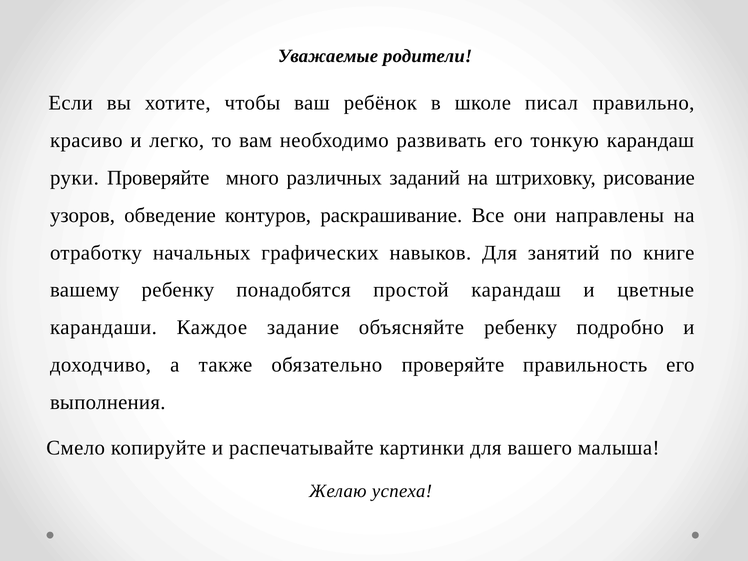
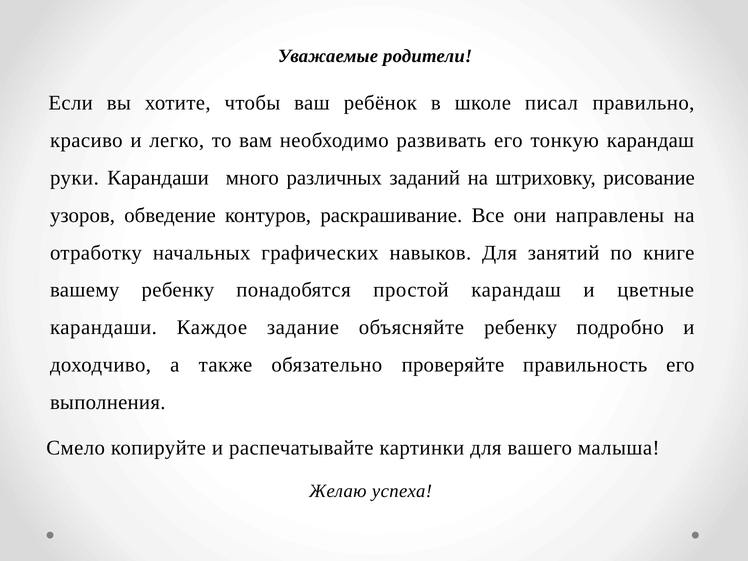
руки Проверяйте: Проверяйте -> Карандаши (158, 178)
